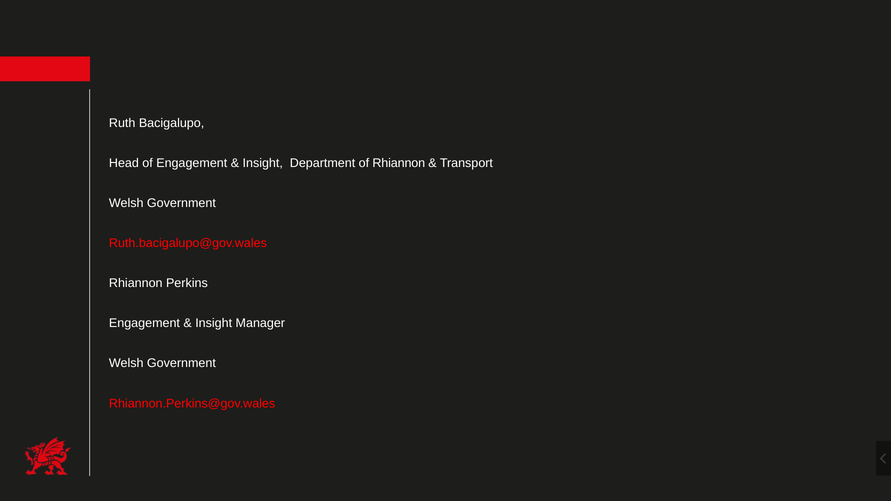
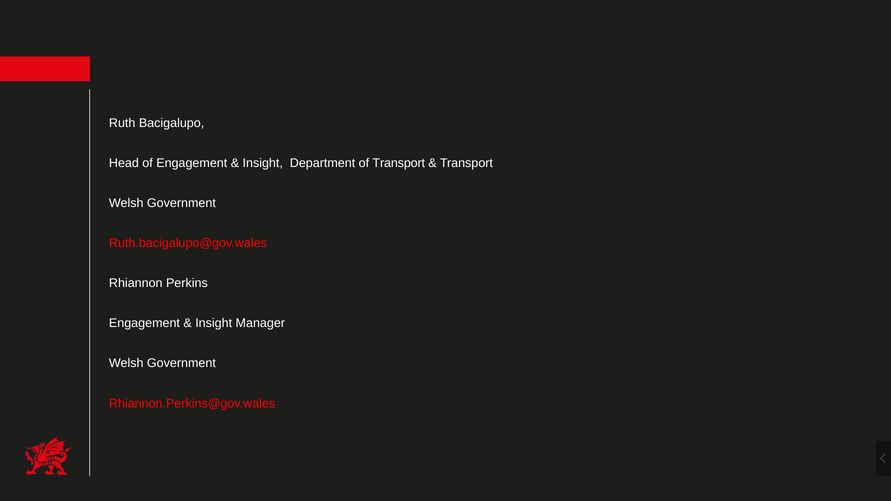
of Rhiannon: Rhiannon -> Transport (399, 163)
